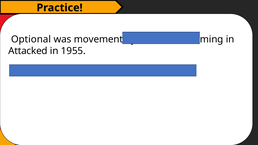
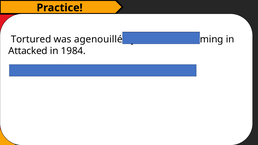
Optional: Optional -> Tortured (31, 39)
movement: movement -> agenouillé (98, 39)
1955: 1955 -> 1984 (73, 51)
